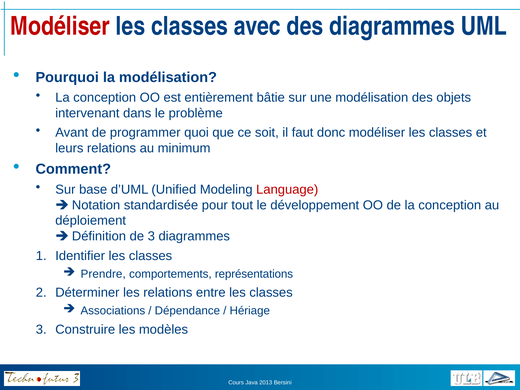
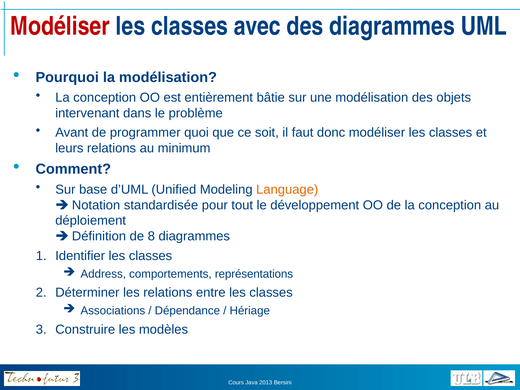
Language colour: red -> orange (287, 189)
de 3: 3 -> 8 (151, 236)
Prendre: Prendre -> Address (103, 274)
